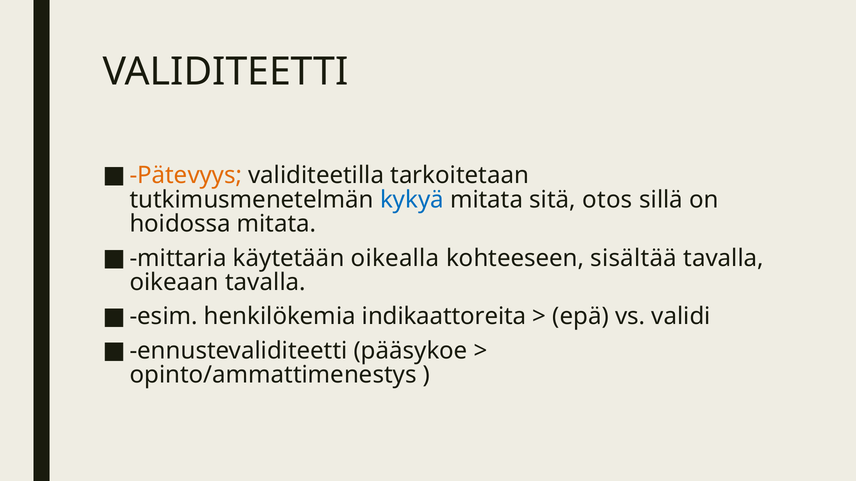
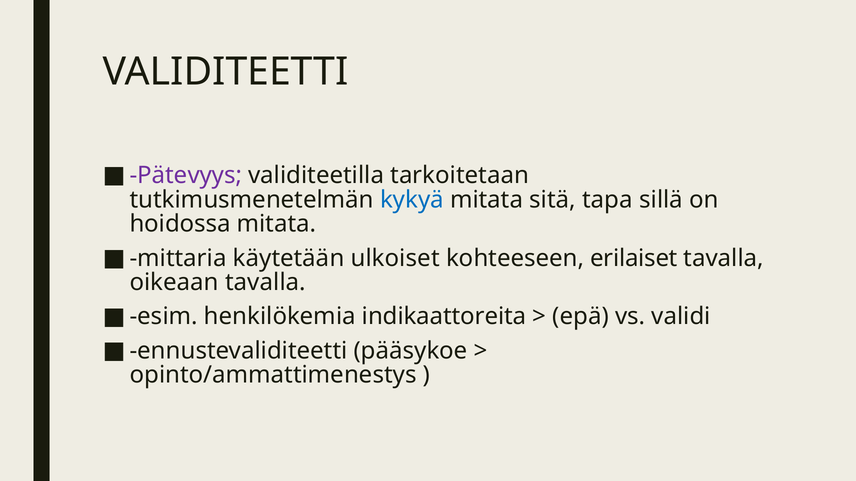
Pätevyys colour: orange -> purple (186, 175)
otos: otos -> tapa (607, 200)
oikealla: oikealla -> ulkoiset (395, 258)
sisältää: sisältää -> erilaiset (634, 258)
